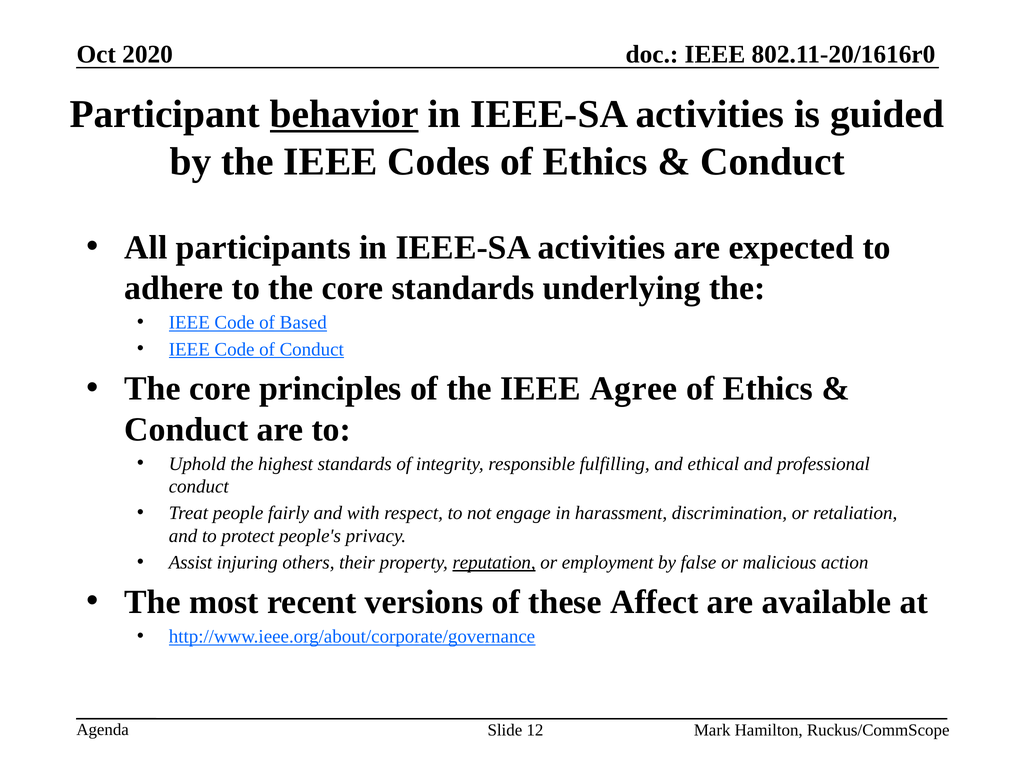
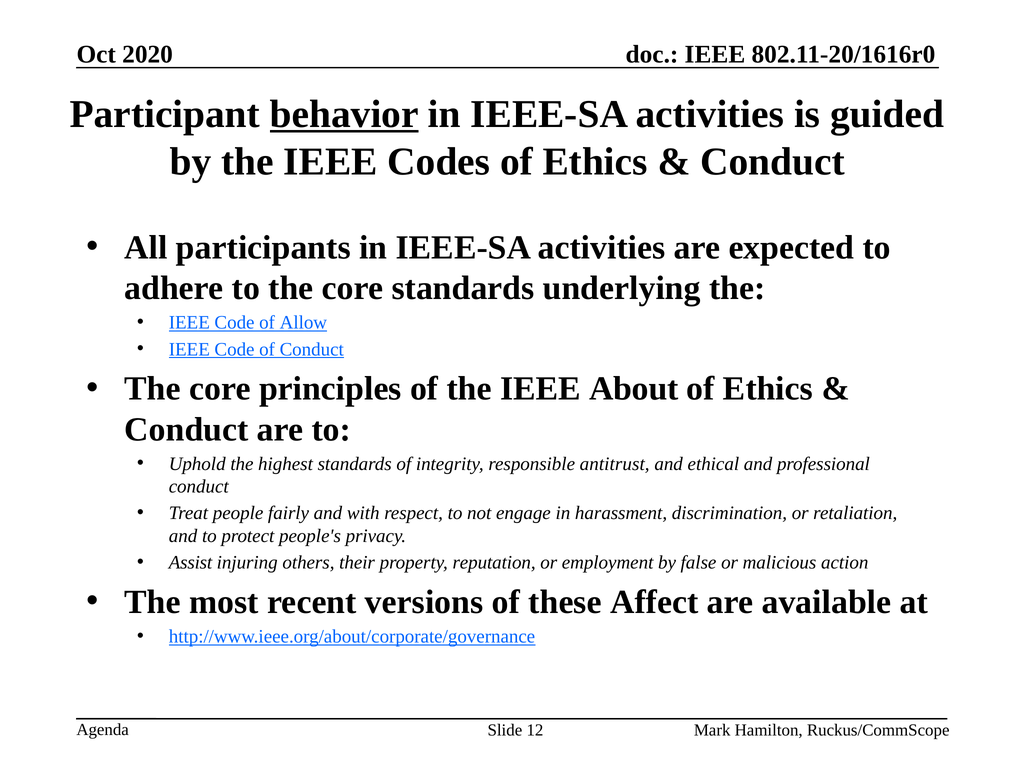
Based: Based -> Allow (303, 323)
Agree: Agree -> About (634, 389)
fulfilling: fulfilling -> antitrust (615, 464)
reputation underline: present -> none (494, 563)
